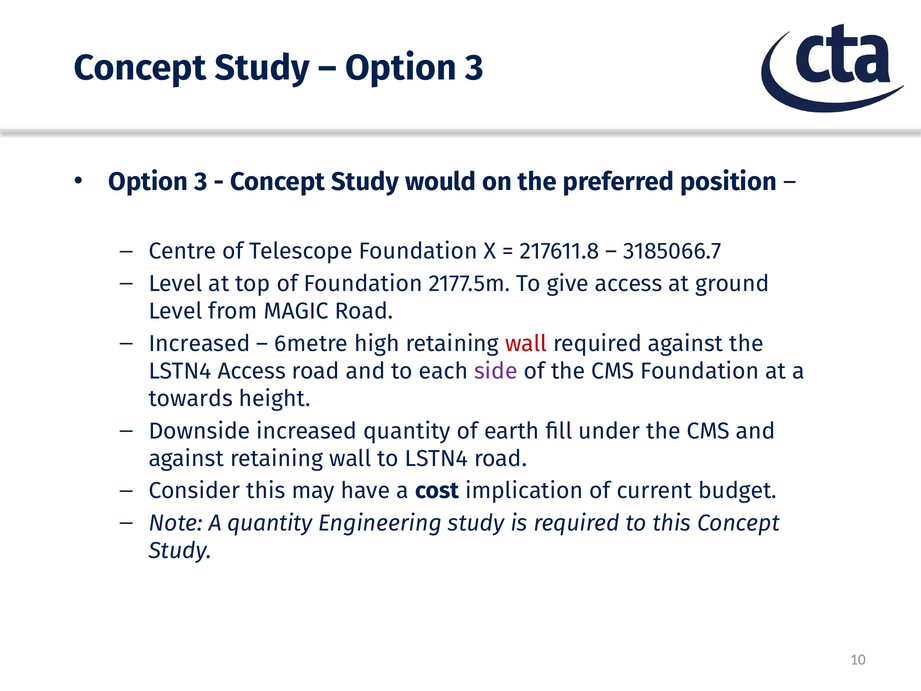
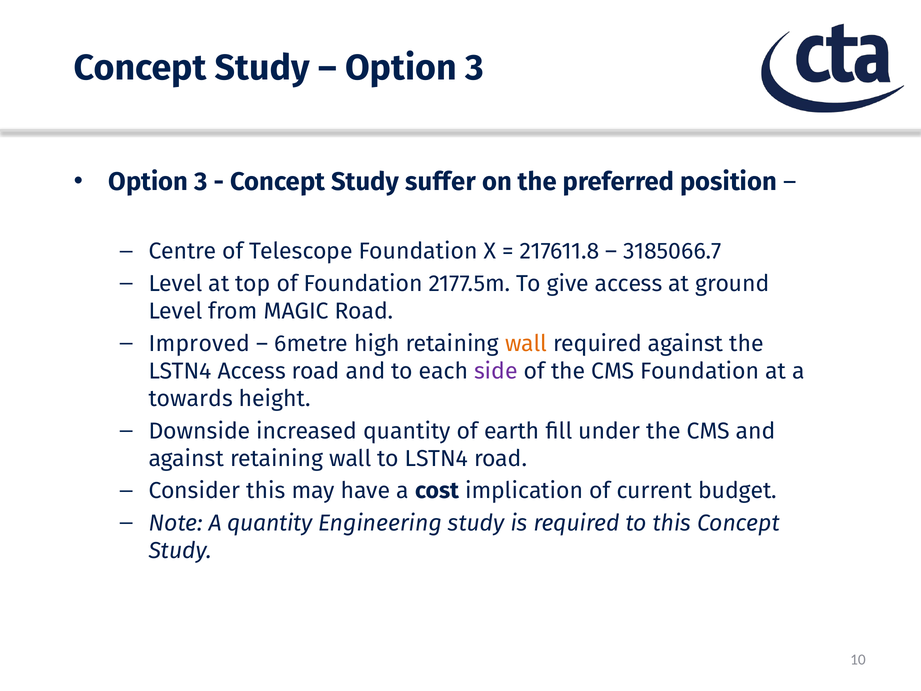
would: would -> suffer (441, 182)
Increased: Increased -> Improved (199, 343)
wall colour: red -> orange (526, 343)
